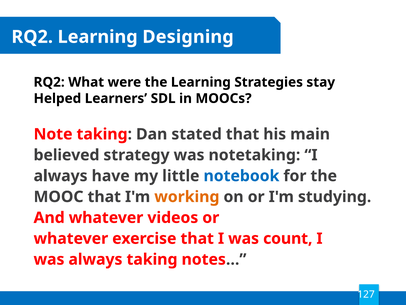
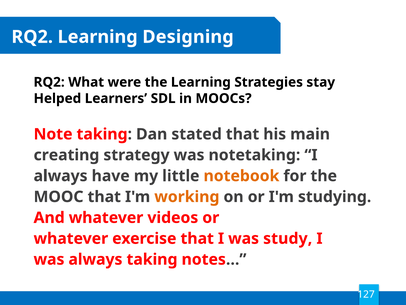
believed: believed -> creating (66, 155)
notebook colour: blue -> orange (241, 176)
count: count -> study (288, 238)
